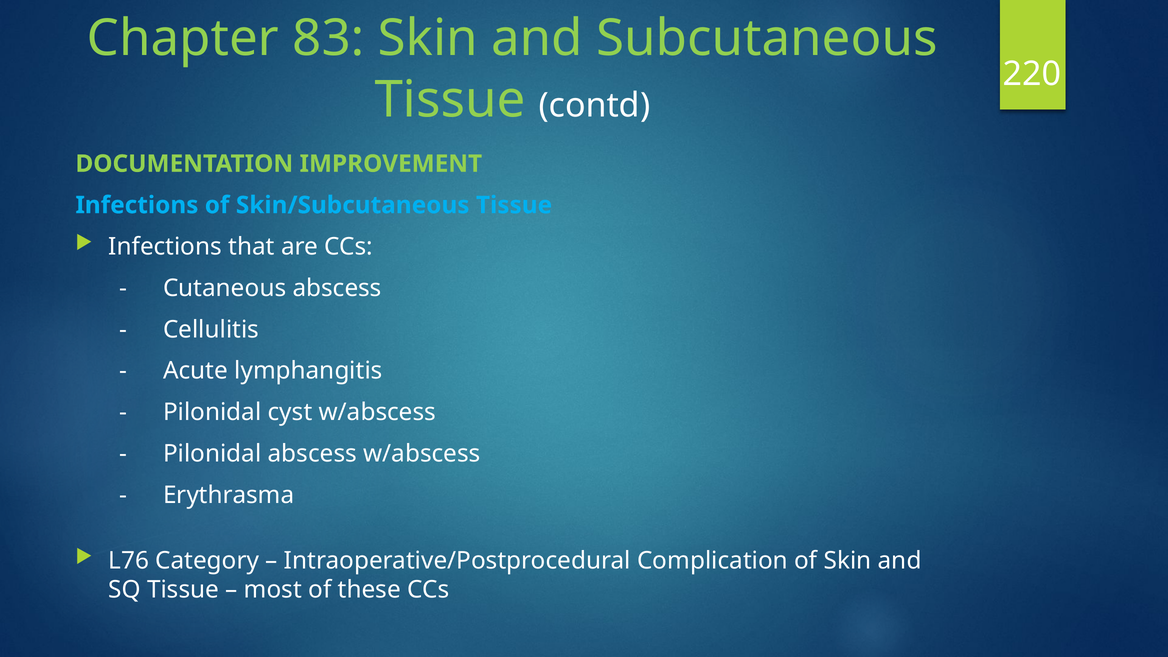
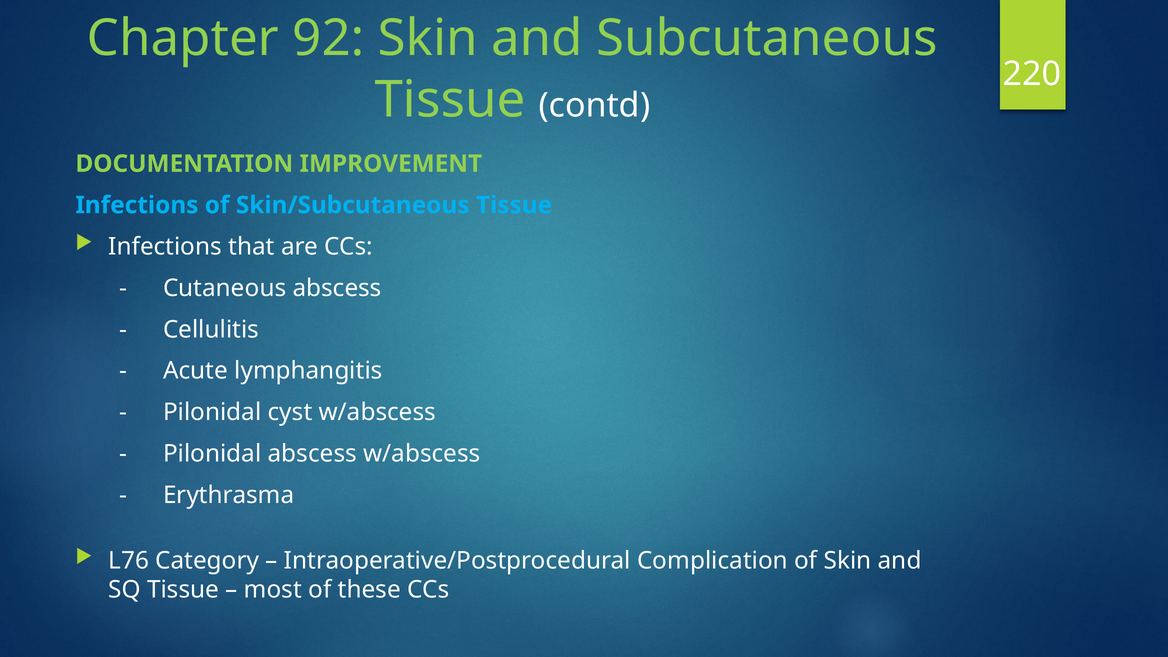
83: 83 -> 92 (328, 39)
